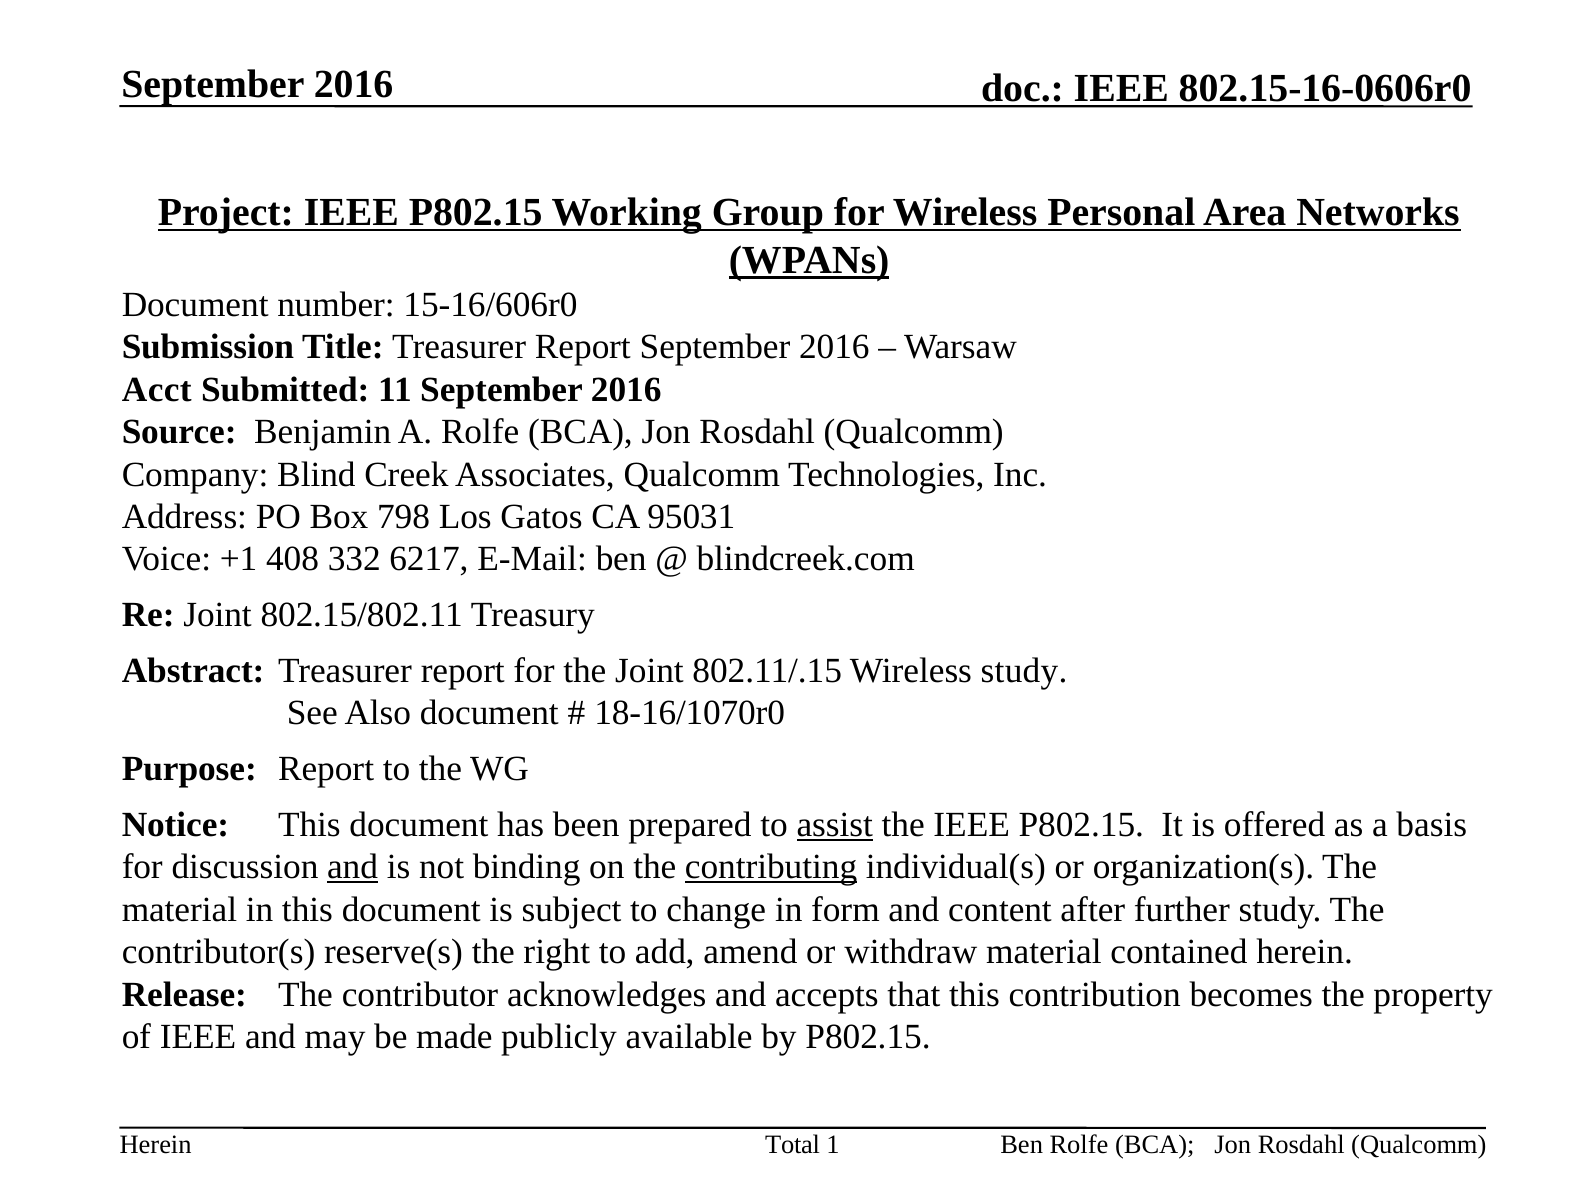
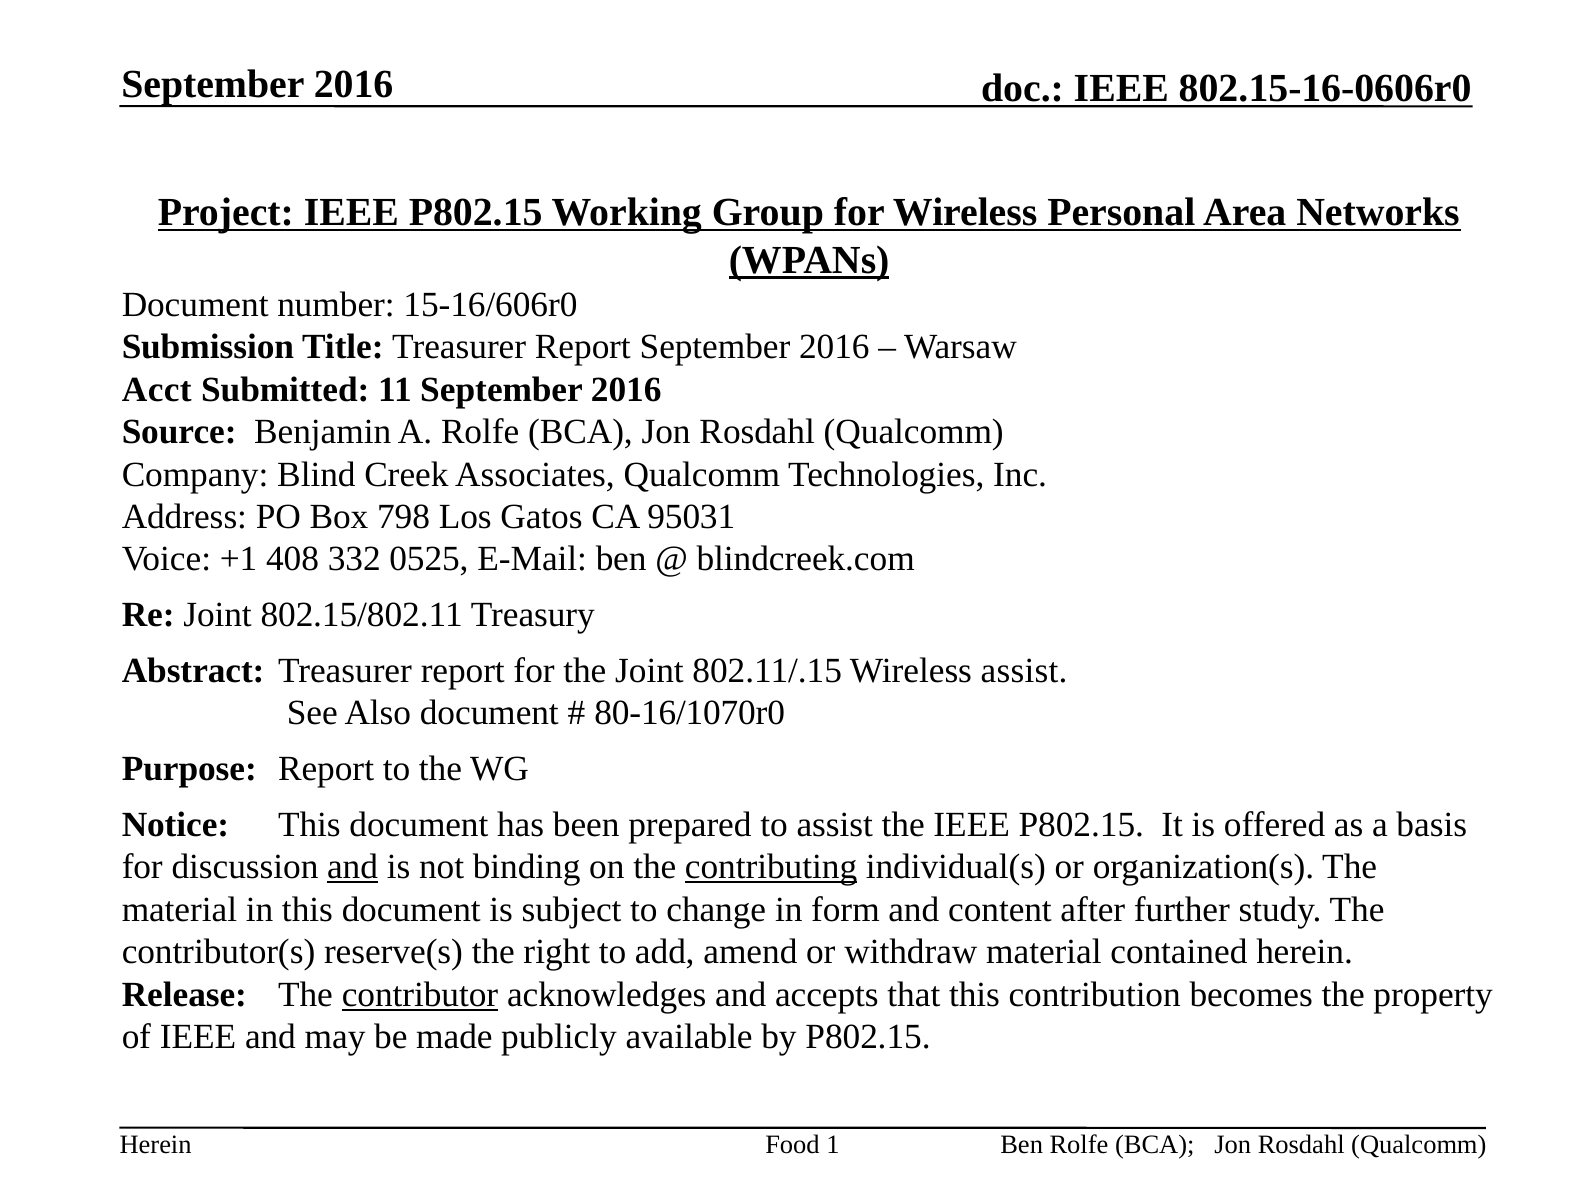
6217: 6217 -> 0525 (429, 559)
Wireless study: study -> assist (1024, 671)
18-16/1070r0: 18-16/1070r0 -> 80-16/1070r0 (690, 713)
assist underline: present -> none (835, 825)
contributor underline: none -> present (420, 994)
Total: Total -> Food (792, 1145)
